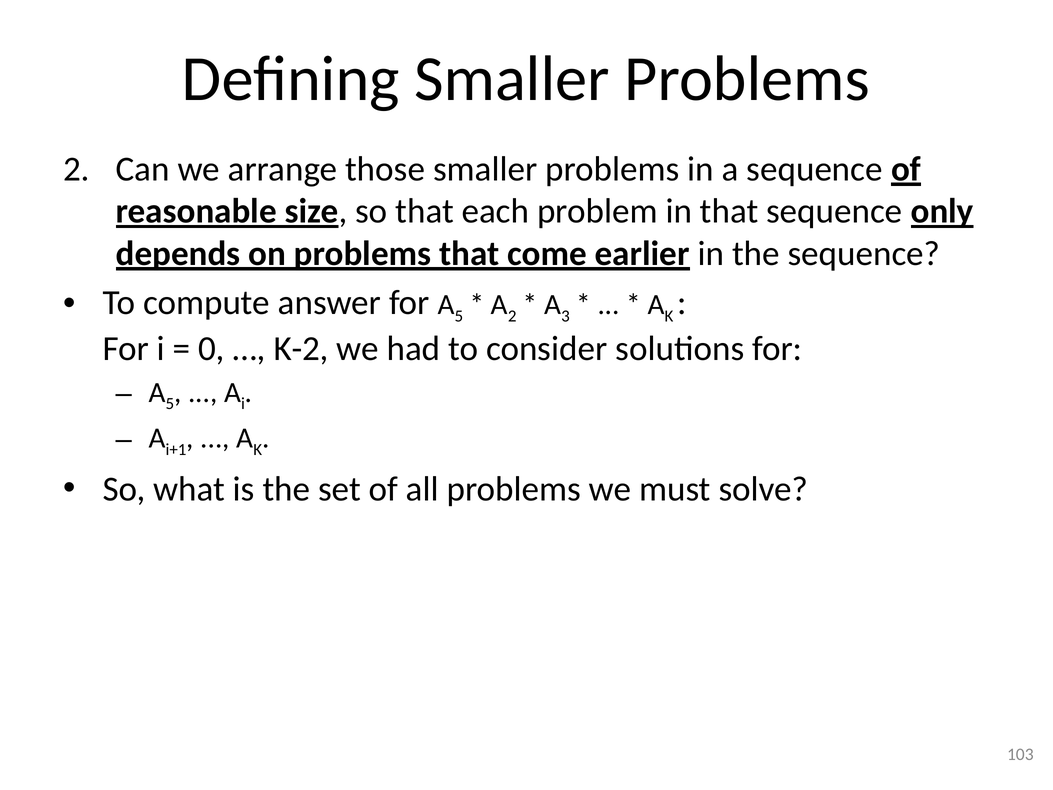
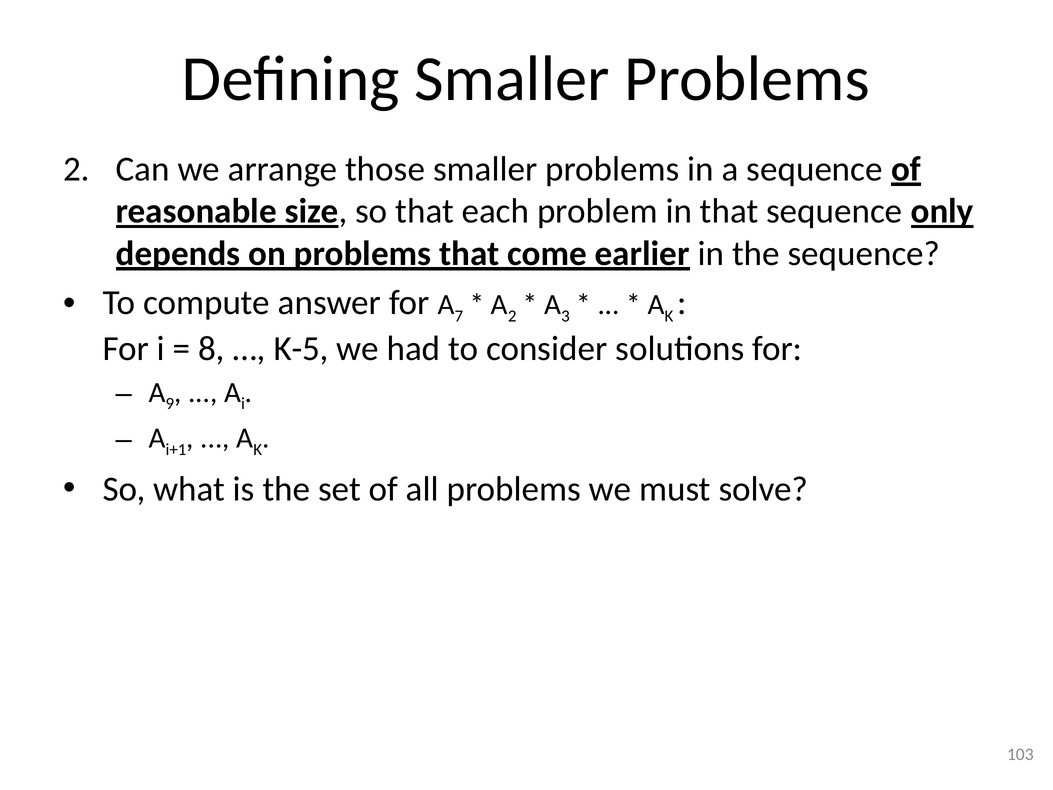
for A 5: 5 -> 7 (459, 316)
0: 0 -> 8 (211, 348)
K-2: K-2 -> K-5 (301, 348)
5: 5 -> 9 (170, 404)
